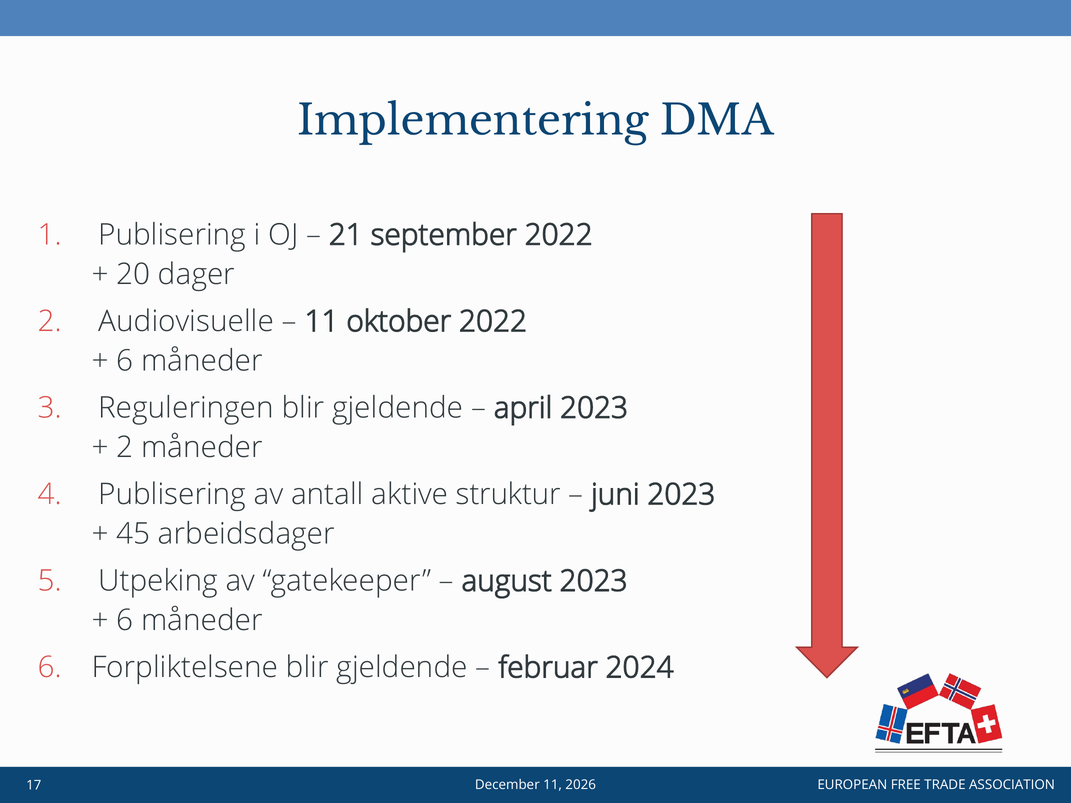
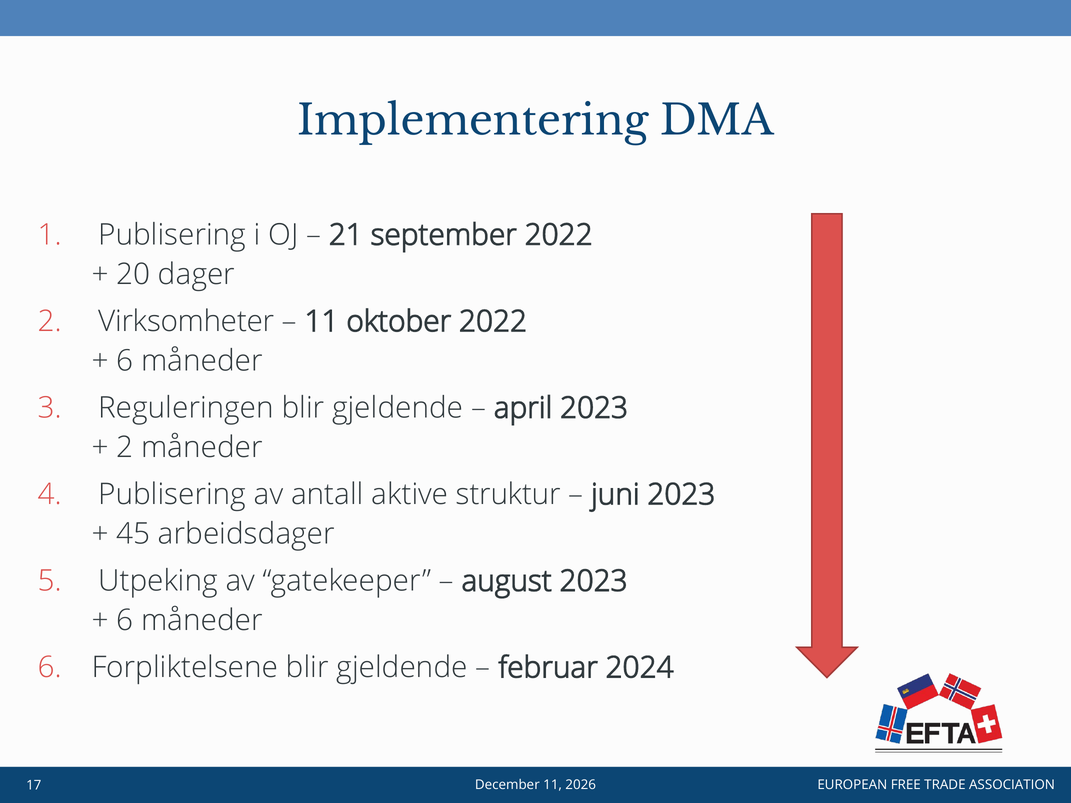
Audiovisuelle: Audiovisuelle -> Virksomheter (186, 322)
